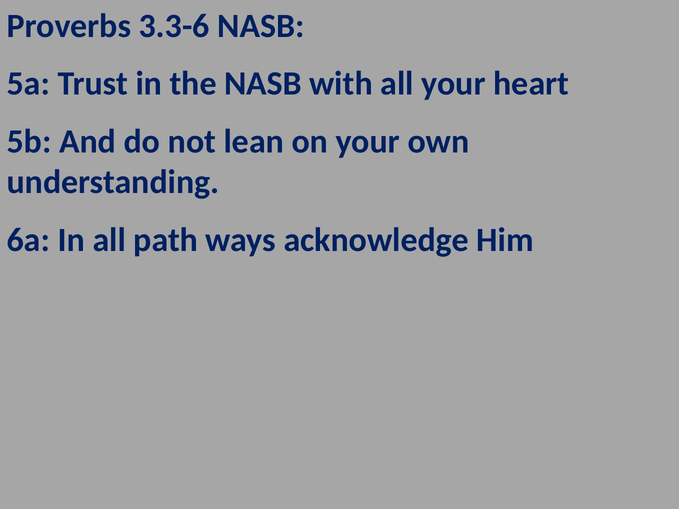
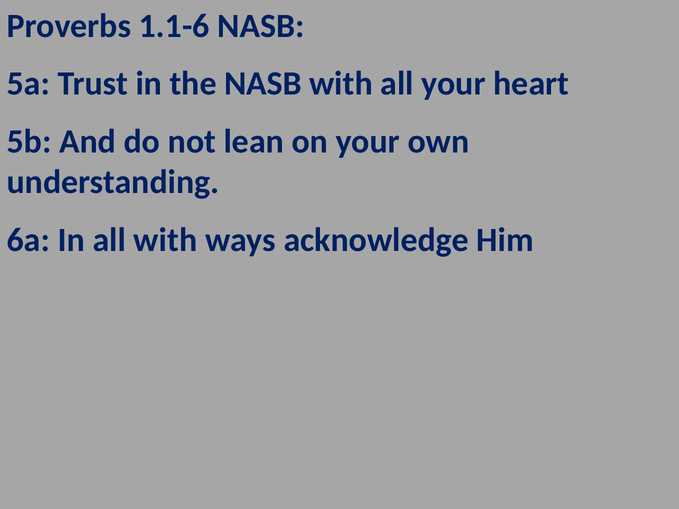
3.3-6: 3.3-6 -> 1.1-6 (174, 26)
all path: path -> with (166, 240)
